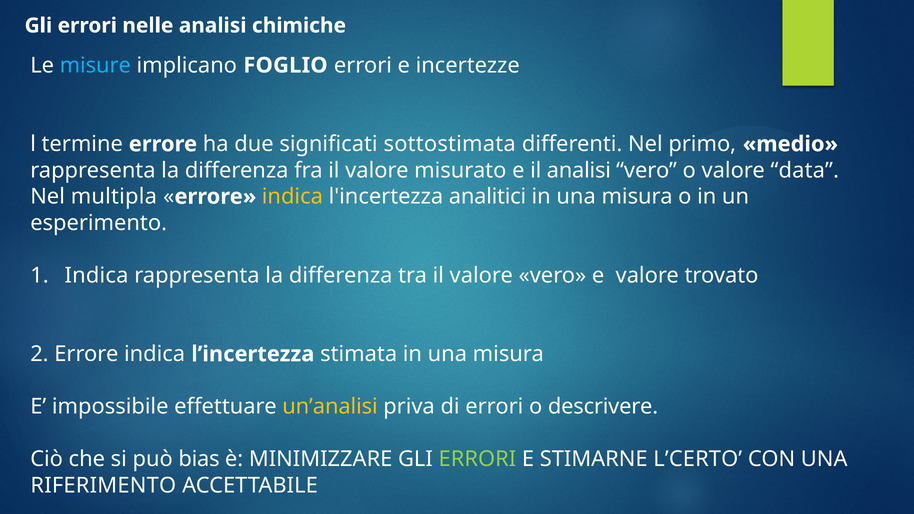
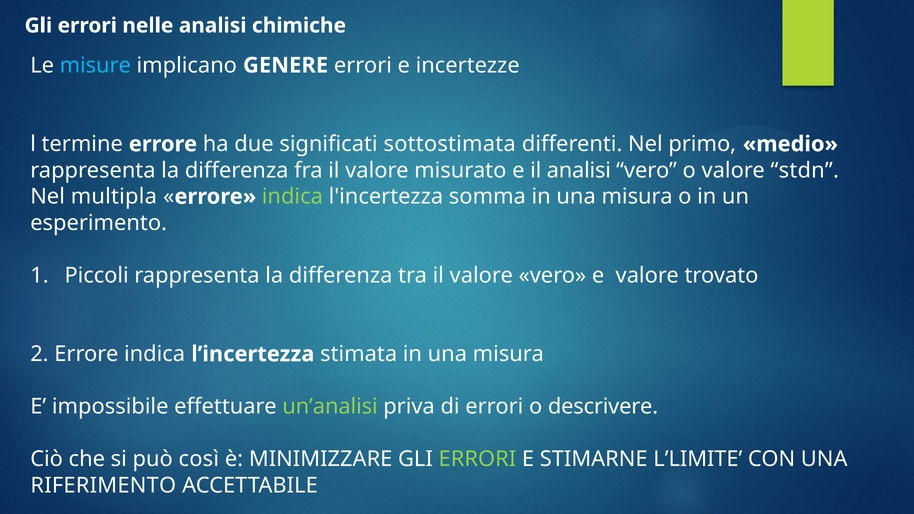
FOGLIO: FOGLIO -> GENERE (286, 65)
data: data -> stdn (805, 170)
indica colour: yellow -> light green (292, 197)
analitici: analitici -> somma (487, 197)
Indica: Indica -> Piccoli (97, 275)
un’analisi colour: yellow -> light green (330, 407)
bias: bias -> così (199, 459)
L’CERTO: L’CERTO -> L’LIMITE (698, 459)
